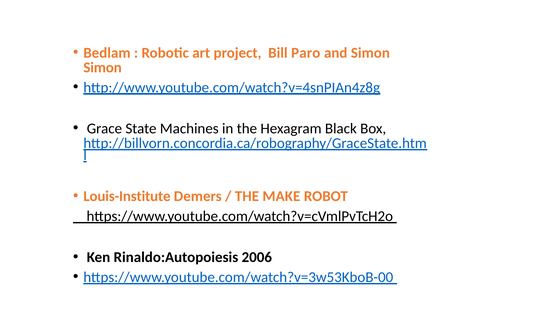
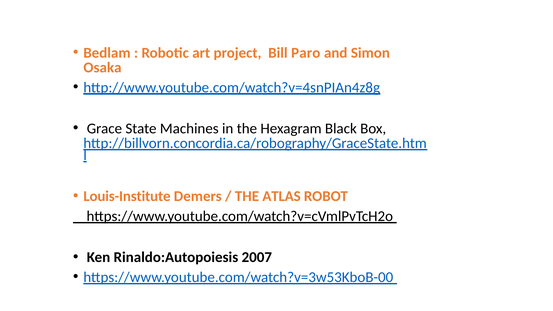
Simon: Simon -> Osaka (102, 67)
MAKE: MAKE -> ATLAS (282, 196)
2006: 2006 -> 2007 (257, 257)
